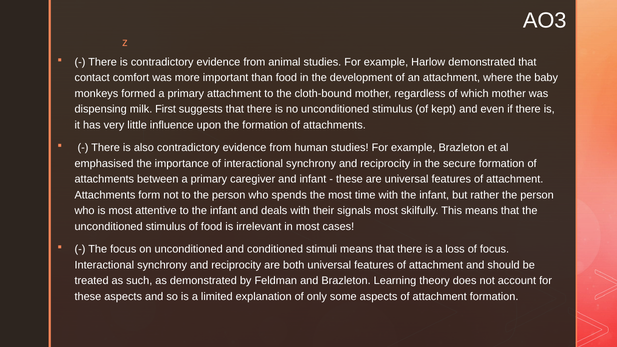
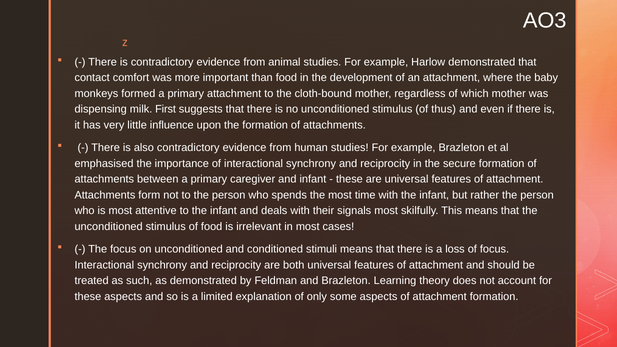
kept: kept -> thus (444, 109)
